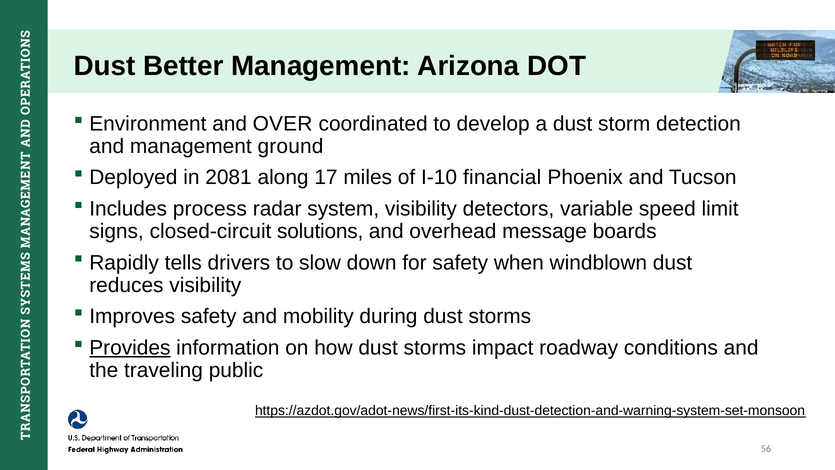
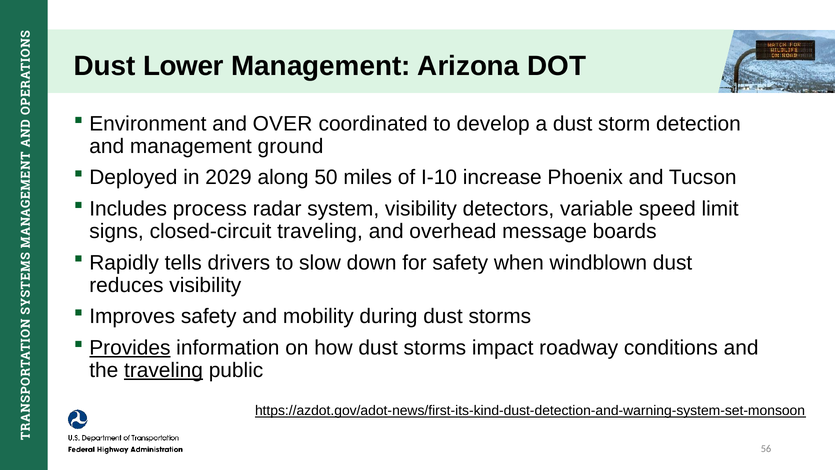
Better: Better -> Lower (183, 66)
2081: 2081 -> 2029 (228, 177)
17: 17 -> 50 (326, 177)
financial: financial -> increase (502, 177)
closed-circuit solutions: solutions -> traveling (320, 231)
traveling underline: none -> present (164, 370)
